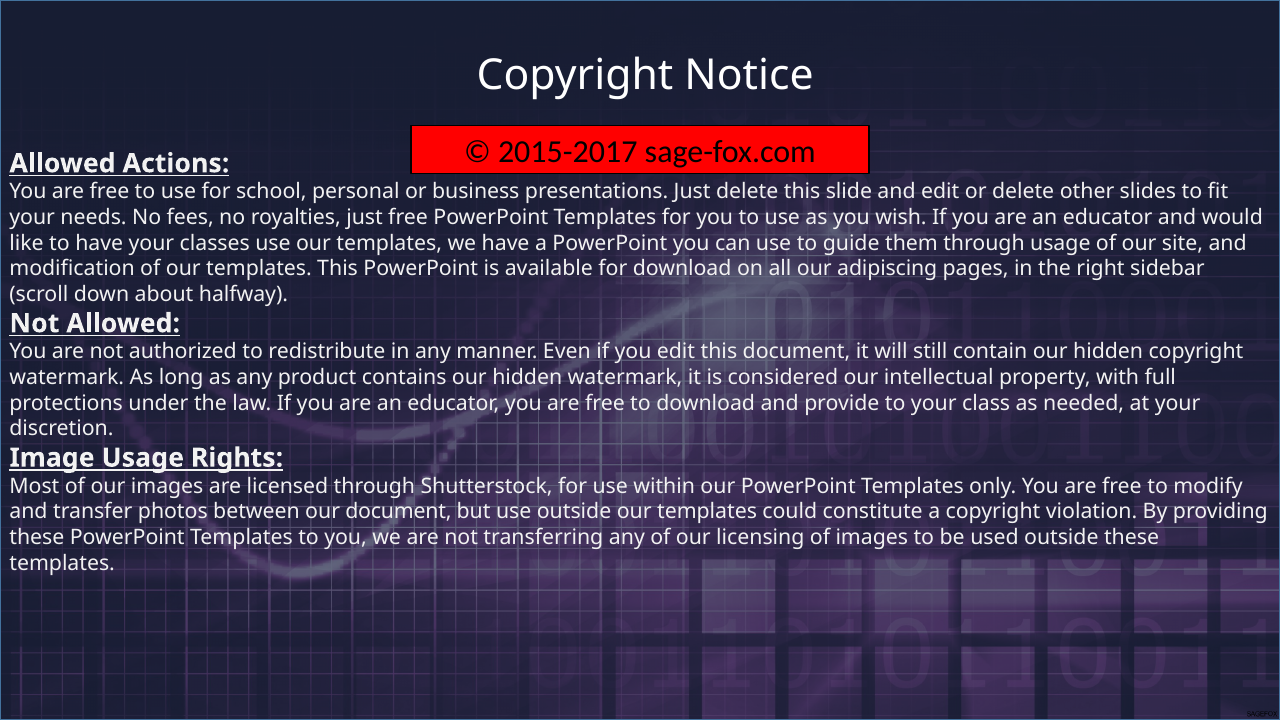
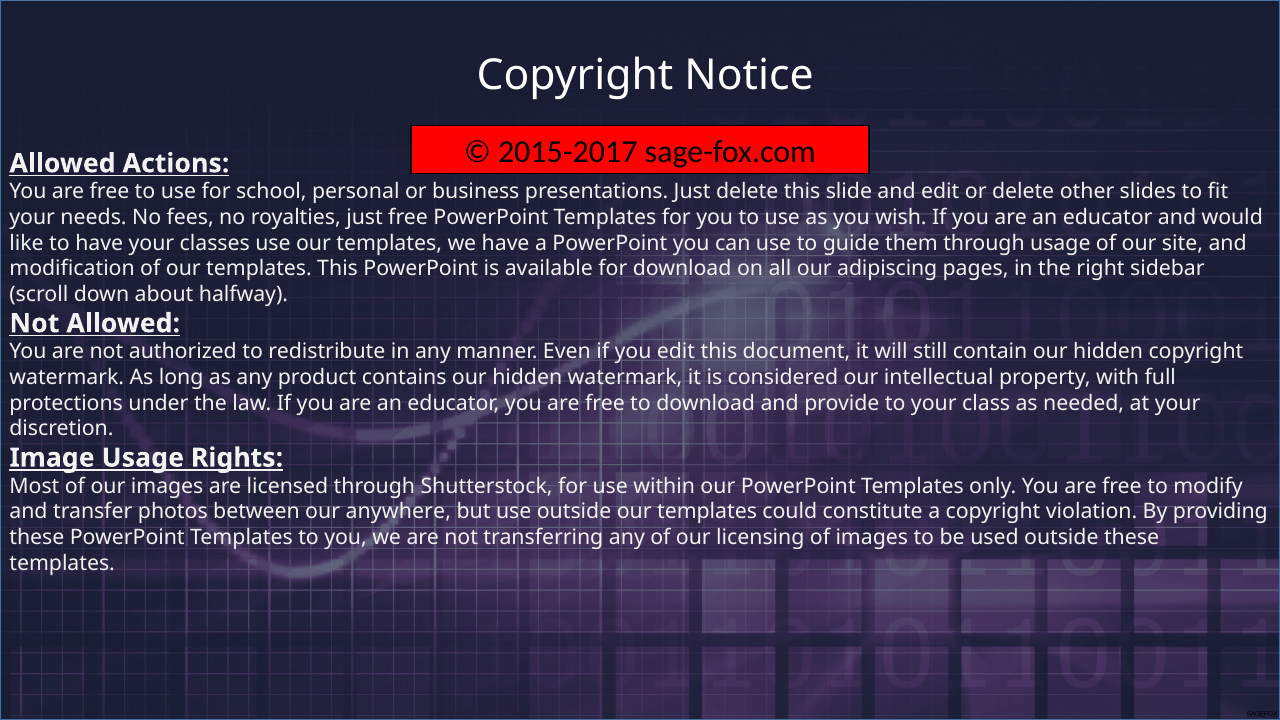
our document: document -> anywhere (398, 512)
